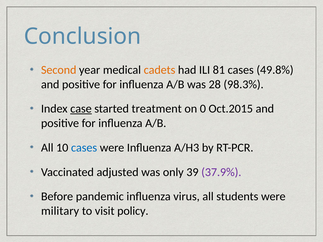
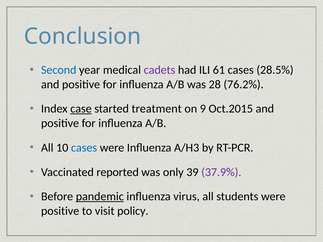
Second colour: orange -> blue (59, 70)
cadets colour: orange -> purple (160, 70)
81: 81 -> 61 (219, 70)
49.8%: 49.8% -> 28.5% (275, 70)
98.3%: 98.3% -> 76.2% (244, 84)
0: 0 -> 9 (203, 109)
adjusted: adjusted -> reported (118, 172)
pandemic underline: none -> present (100, 197)
military: military -> positive (60, 211)
